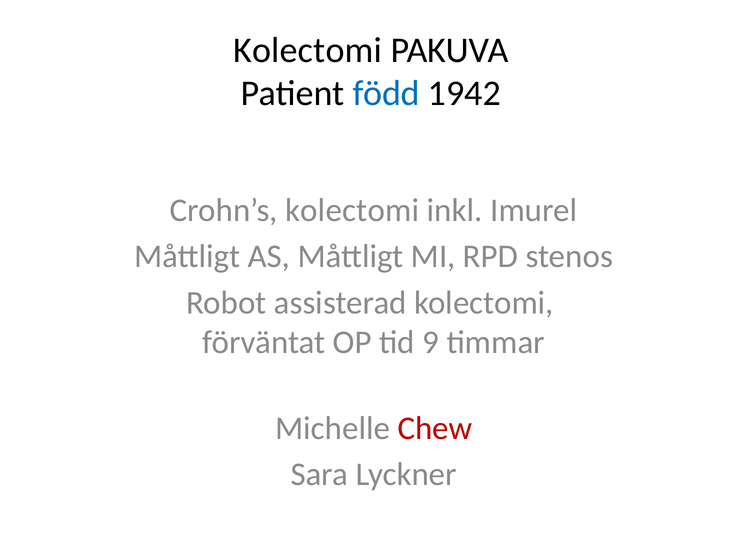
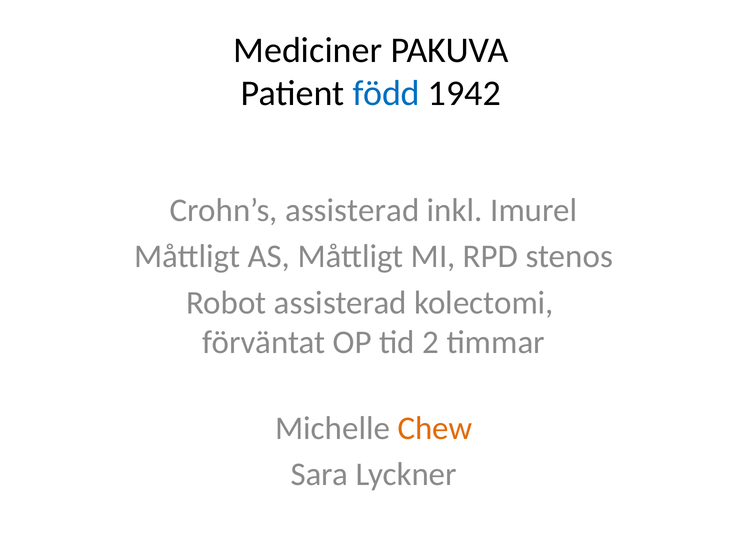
Kolectomi: Kolectomi -> Mediciner (308, 50)
Crohn’s kolectomi: kolectomi -> assisterad (352, 210)
9: 9 -> 2 (431, 342)
Chew colour: red -> orange (435, 428)
